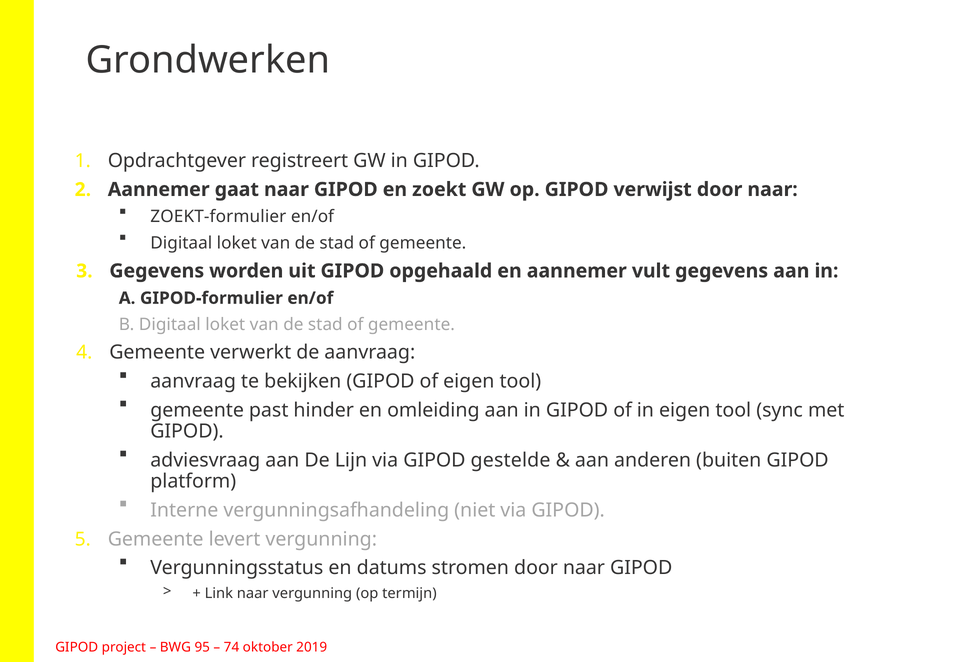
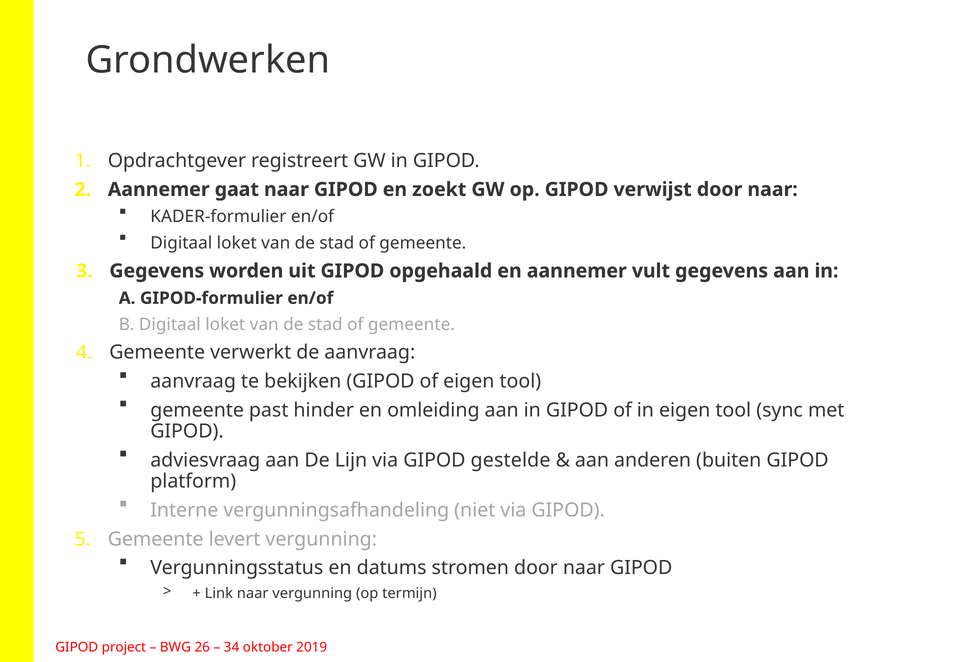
ZOEKT-formulier: ZOEKT-formulier -> KADER-formulier (218, 217)
95: 95 -> 26 (202, 648)
74: 74 -> 34 (231, 648)
